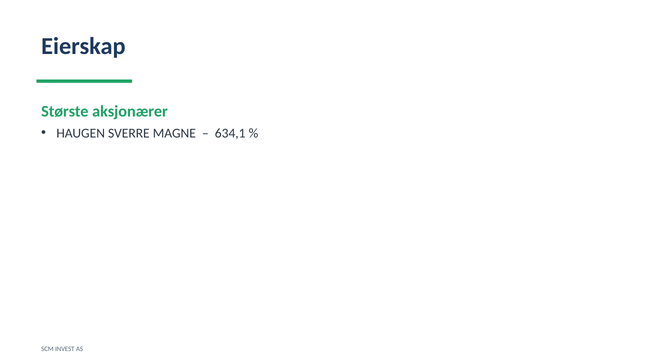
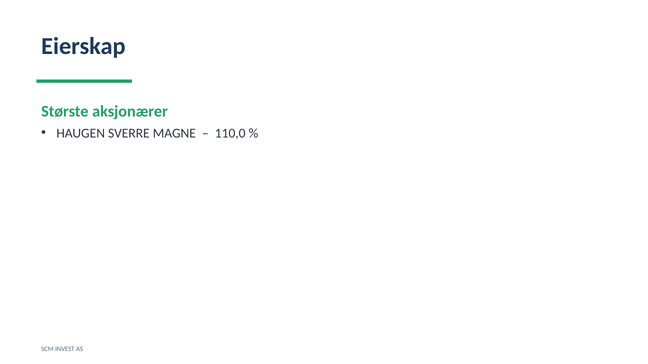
634,1: 634,1 -> 110,0 (230, 133)
